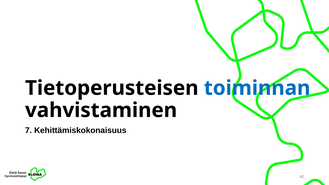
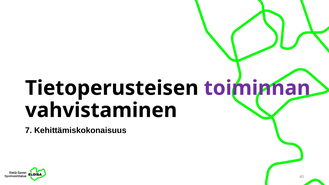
toiminnan colour: blue -> purple (257, 88)
